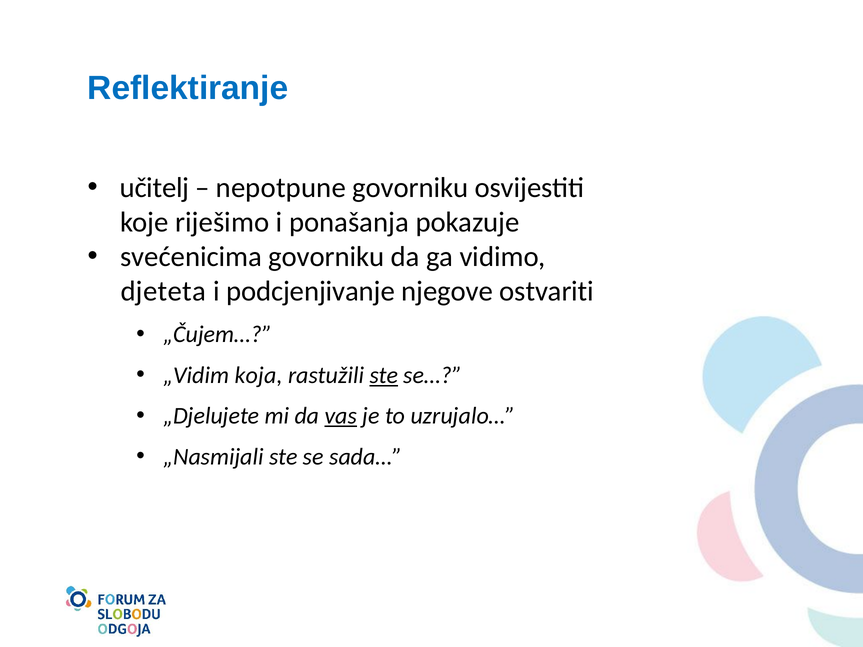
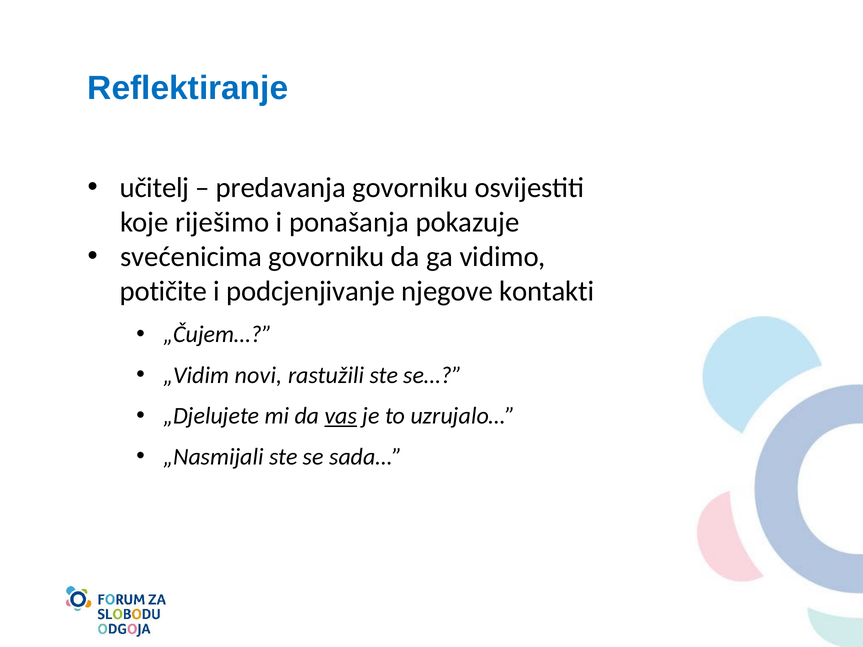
nepotpune: nepotpune -> predavanja (281, 188)
djeteta: djeteta -> potičite (164, 291)
ostvariti: ostvariti -> kontakti (547, 291)
koja: koja -> novi (259, 375)
ste underline: present -> none (384, 375)
